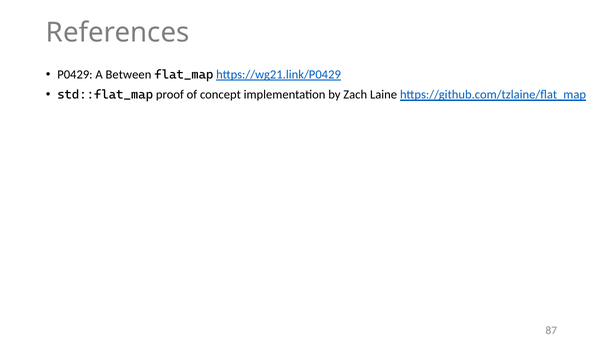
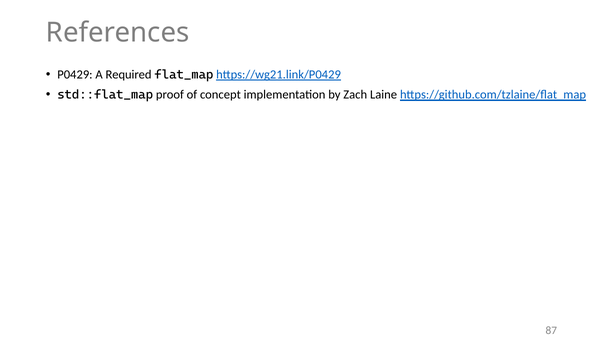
Between: Between -> Required (129, 75)
